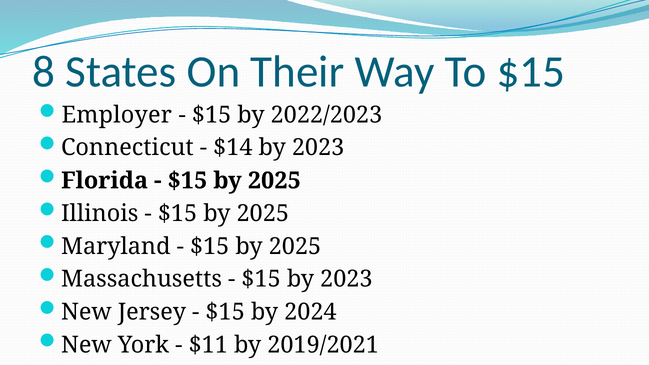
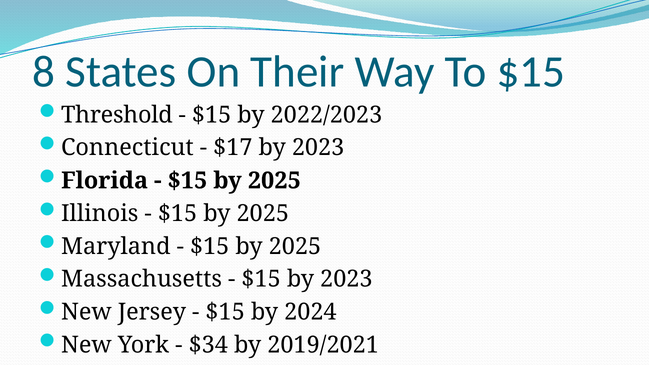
Employer: Employer -> Threshold (117, 115)
$14: $14 -> $17 (233, 148)
$11: $11 -> $34 (208, 345)
